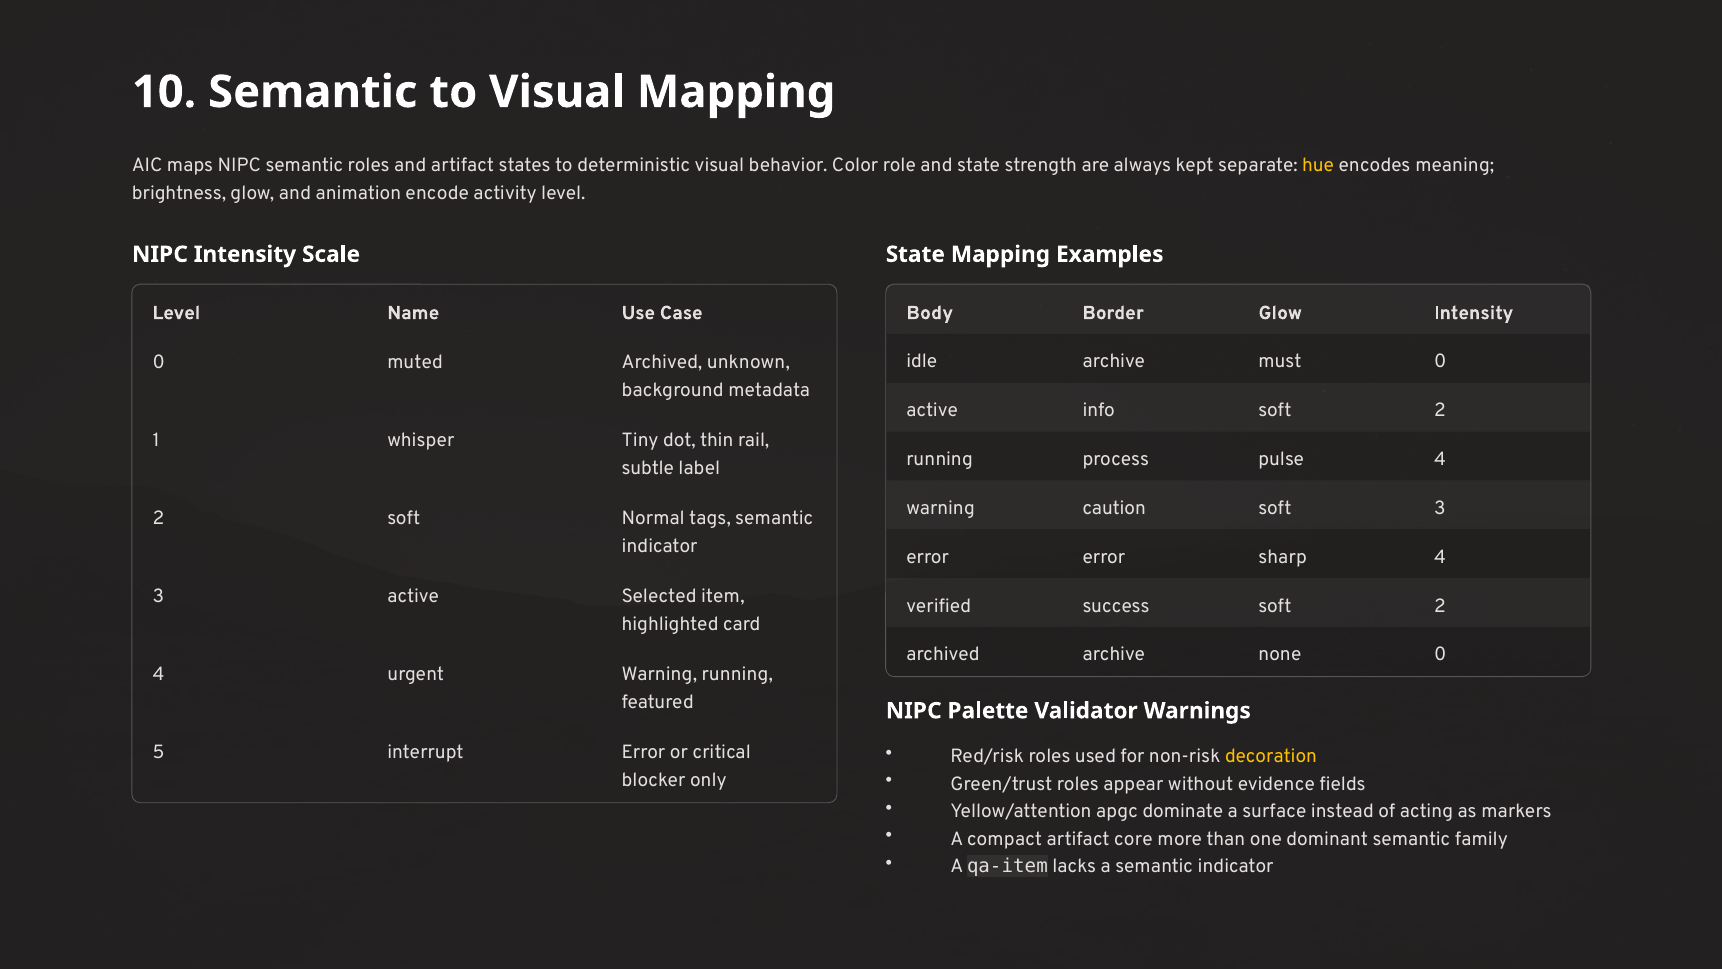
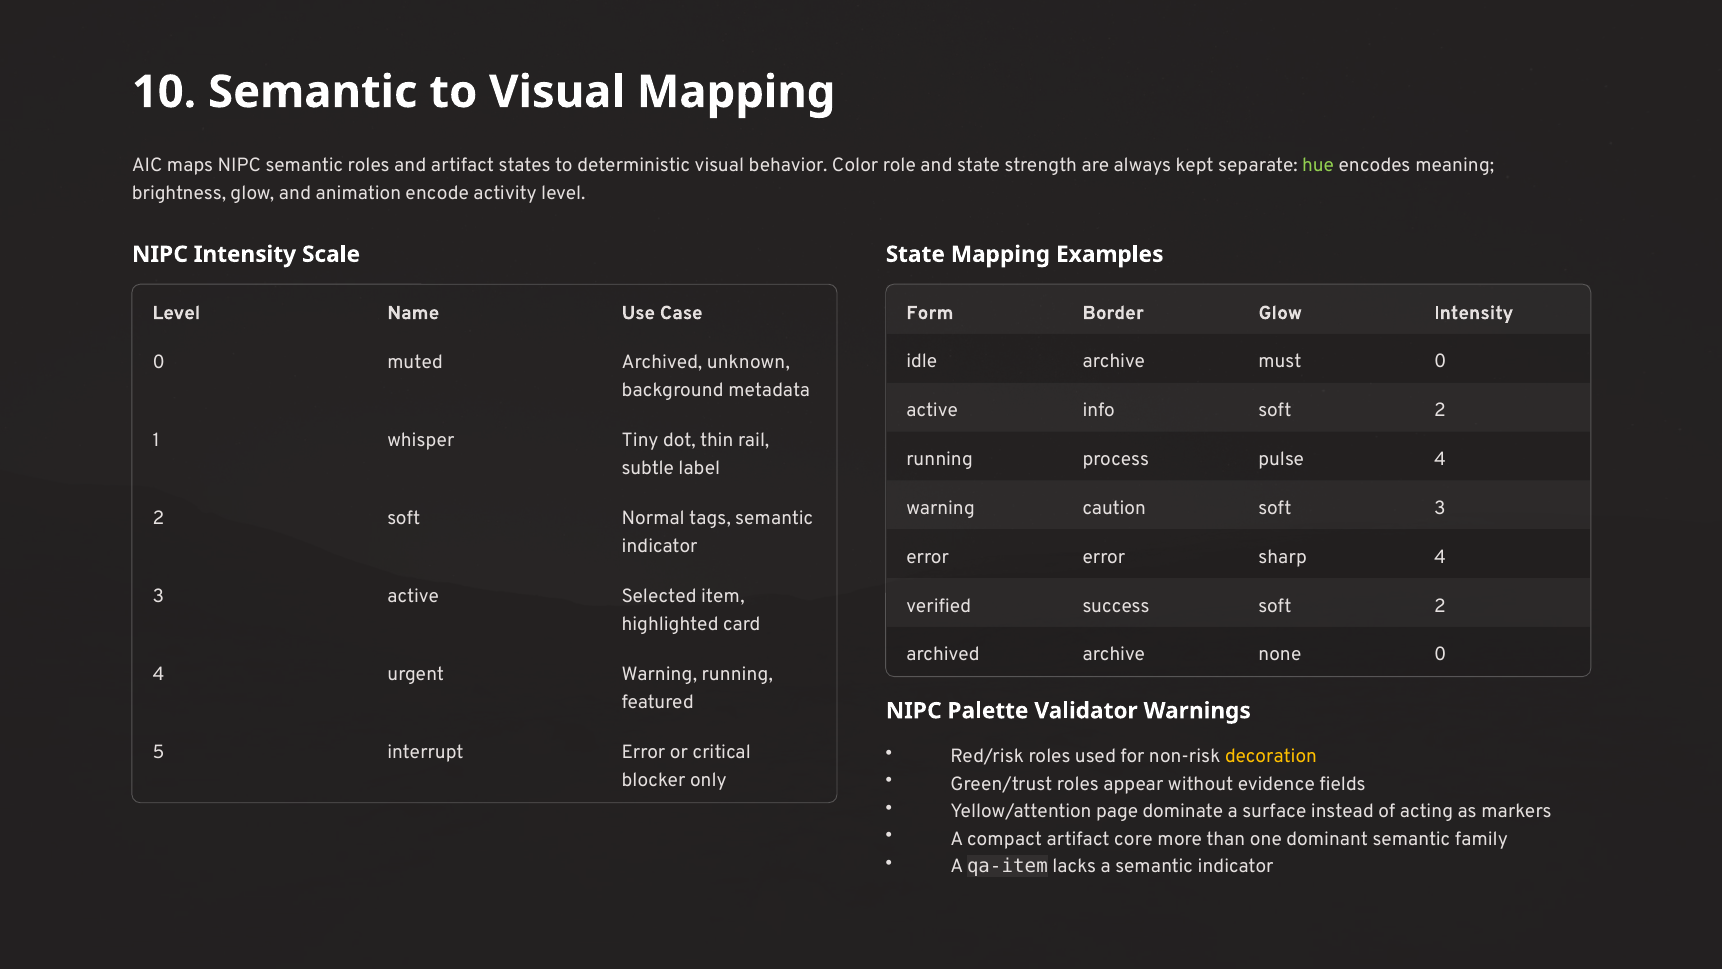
hue colour: yellow -> light green (1318, 165)
Body: Body -> Form (930, 313)
apgc: apgc -> page (1117, 811)
